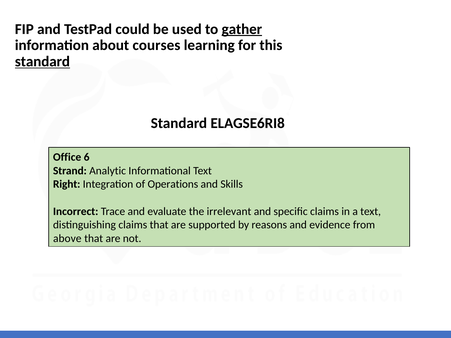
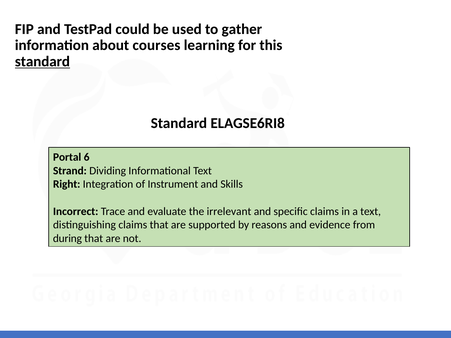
gather underline: present -> none (242, 29)
Office: Office -> Portal (67, 157)
Analytic: Analytic -> Dividing (108, 171)
Operations: Operations -> Instrument (173, 184)
above: above -> during (67, 239)
